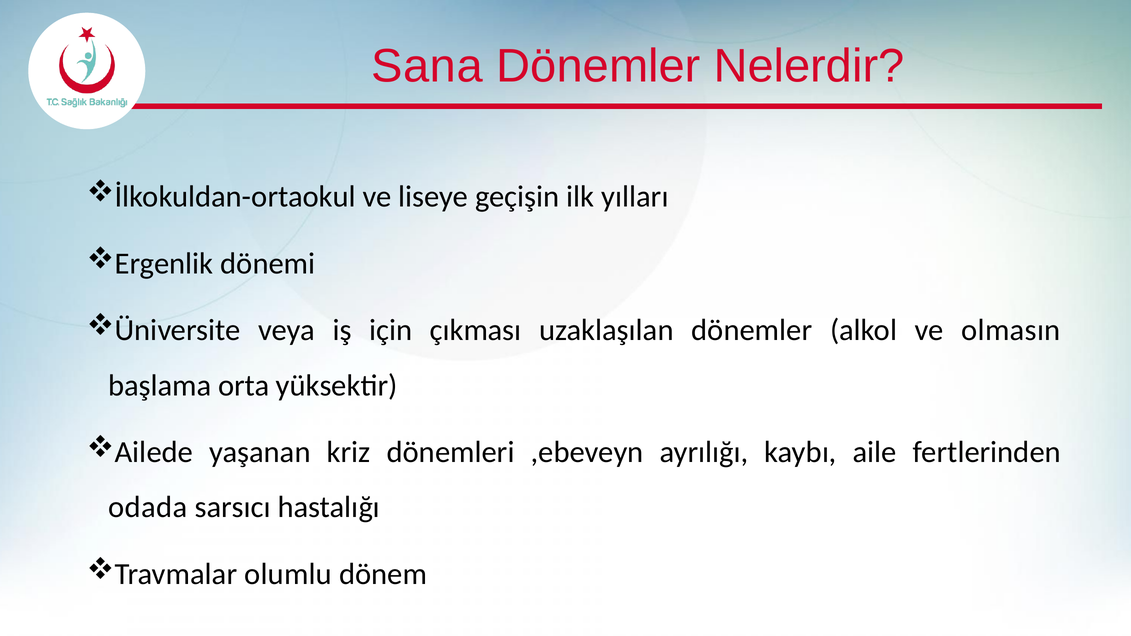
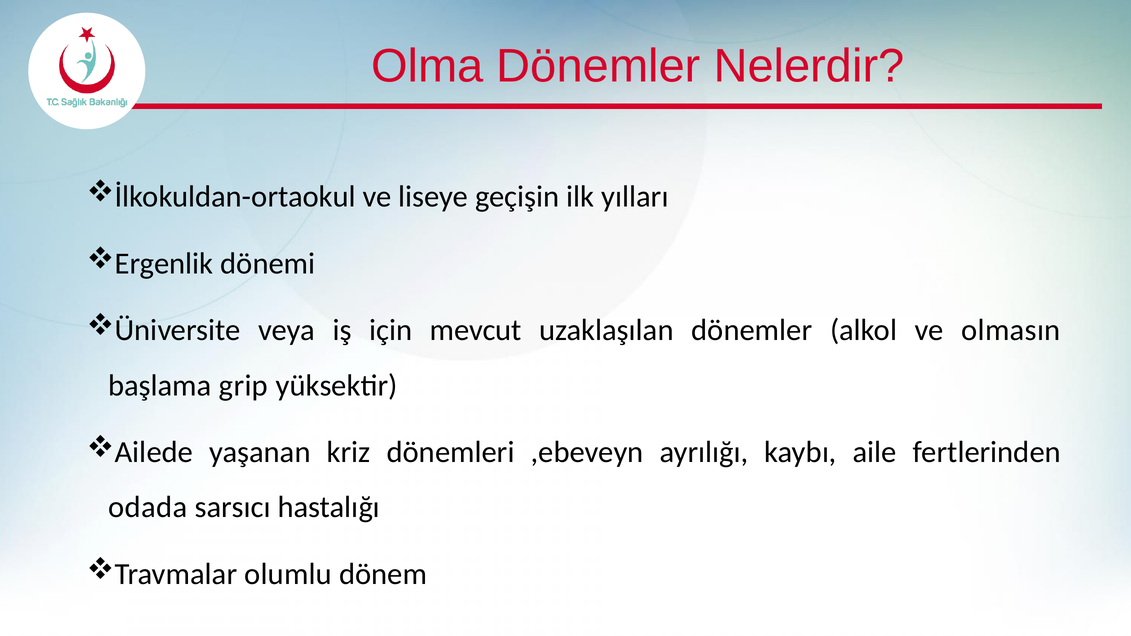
Sana: Sana -> Olma (427, 66)
çıkması: çıkması -> mevcut (476, 330)
orta: orta -> grip (244, 386)
